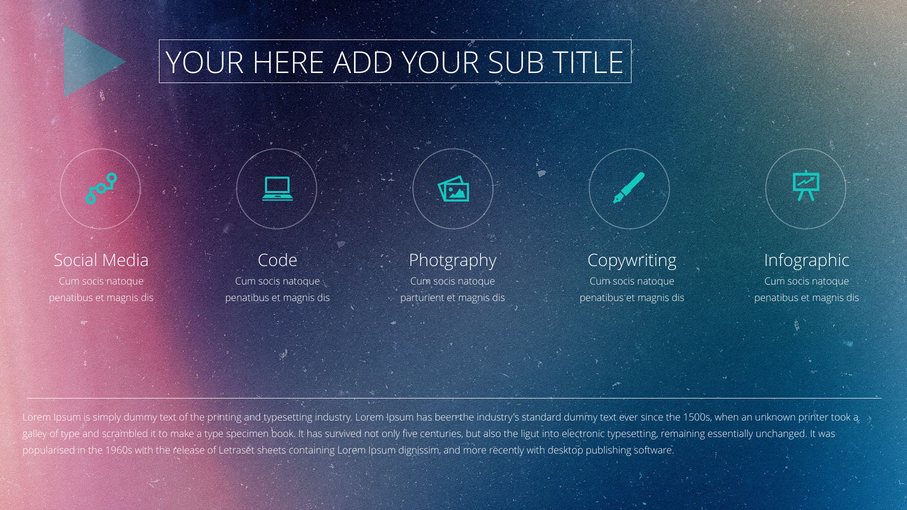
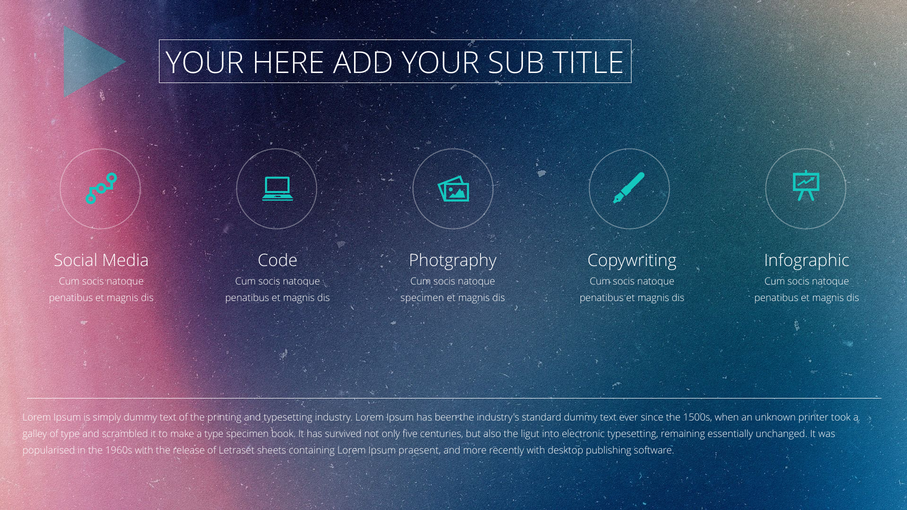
parturient: parturient -> specimen (422, 298)
dignissim: dignissim -> praesent (420, 451)
